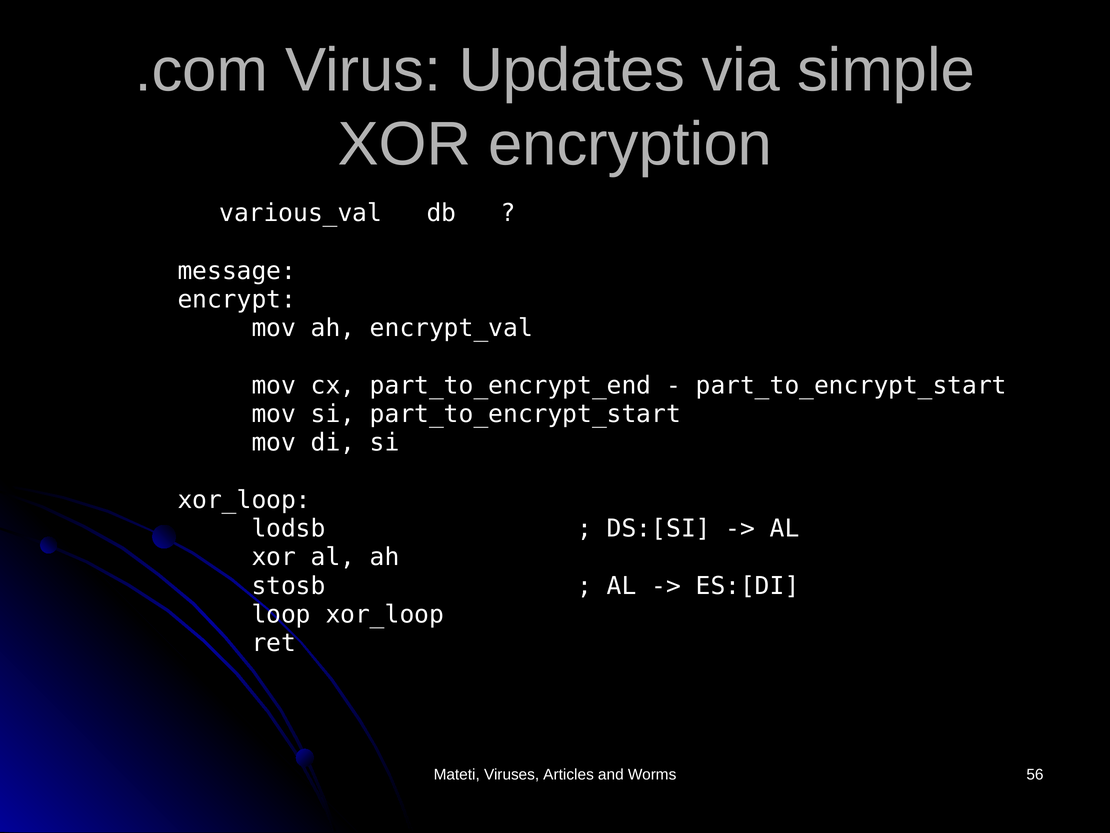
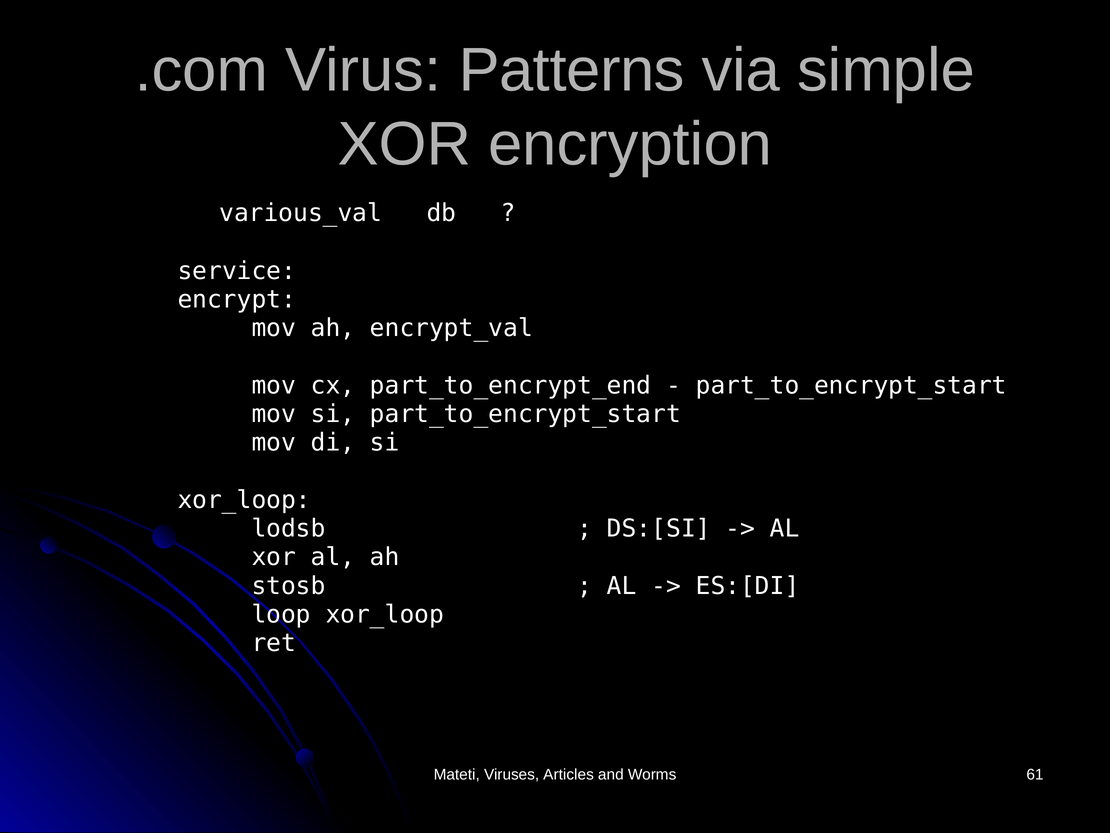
Updates: Updates -> Patterns (572, 70)
message: message -> service (237, 271)
56: 56 -> 61 (1035, 774)
